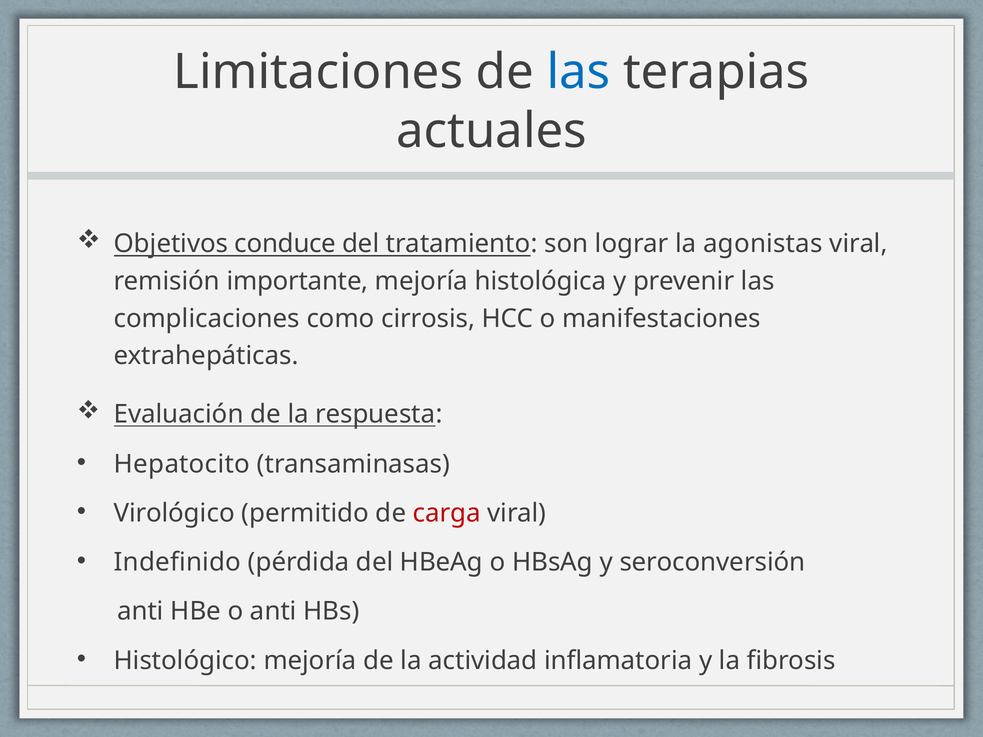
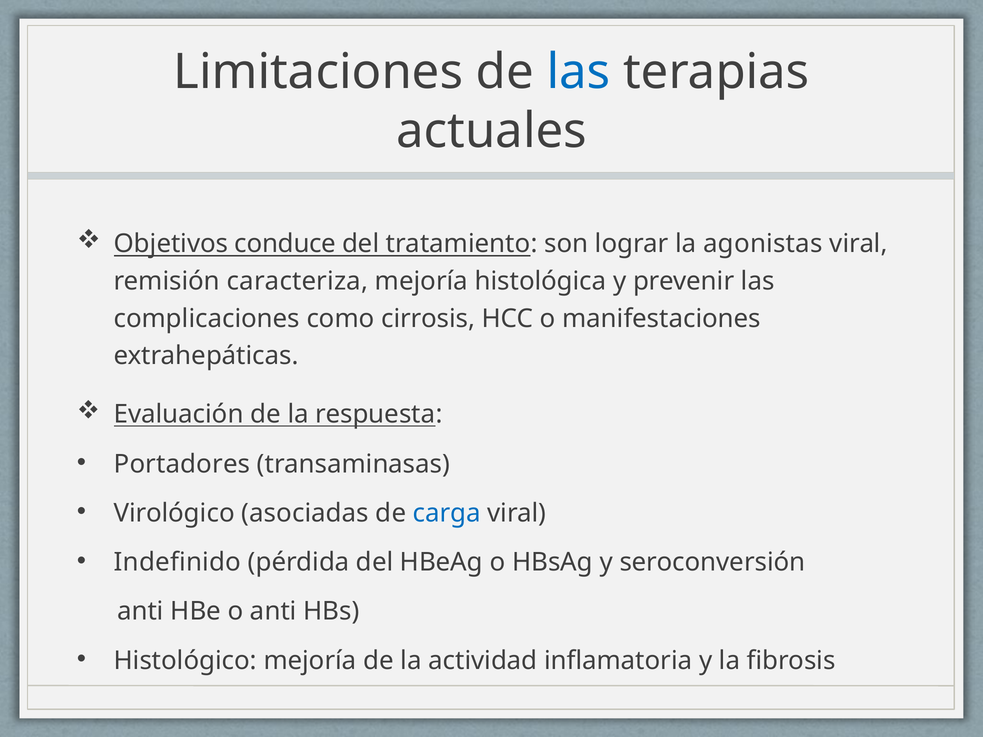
importante: importante -> caracteriza (297, 281)
Hepatocito: Hepatocito -> Portadores (182, 464)
permitido: permitido -> asociadas (305, 513)
carga colour: red -> blue (447, 513)
